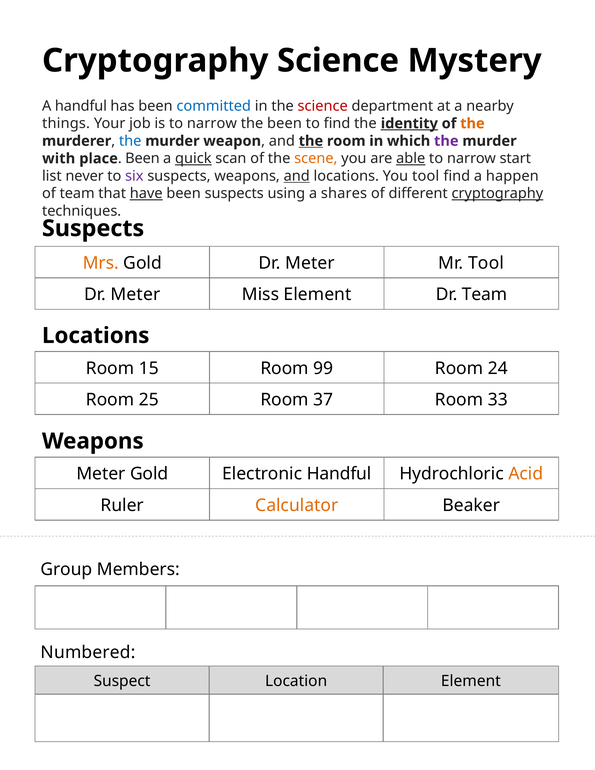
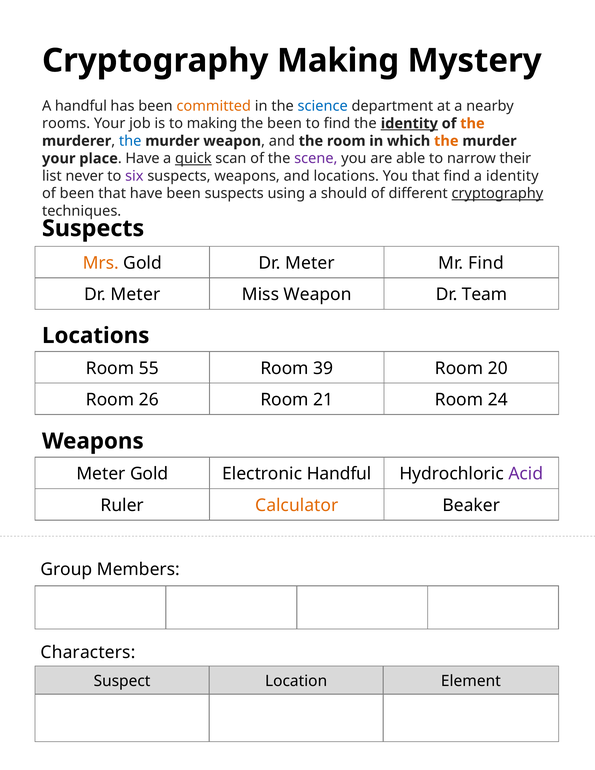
Cryptography Science: Science -> Making (338, 61)
committed colour: blue -> orange (214, 106)
science colour: red -> blue (323, 106)
things: things -> rooms (66, 124)
is to narrow: narrow -> making (212, 124)
the underline: present -> none (311, 141)
the colour: purple -> orange (446, 141)
with: with -> your (59, 159)
place Been: Been -> Have (142, 159)
scene colour: orange -> purple (316, 159)
able underline: present -> none (411, 159)
start: start -> their (515, 159)
and underline: present -> none (297, 176)
You tool: tool -> that (426, 176)
a happen: happen -> identity (512, 176)
of team: team -> been (77, 194)
have underline: present -> none (146, 194)
shares: shares -> should (344, 194)
Mr Tool: Tool -> Find (486, 263)
Miss Element: Element -> Weapon (318, 295)
15: 15 -> 55 (149, 368)
99: 99 -> 39 (323, 368)
24: 24 -> 20 (498, 368)
25: 25 -> 26 (149, 400)
37: 37 -> 21 (323, 400)
33: 33 -> 24 (498, 400)
Acid colour: orange -> purple (526, 474)
Numbered: Numbered -> Characters (88, 652)
